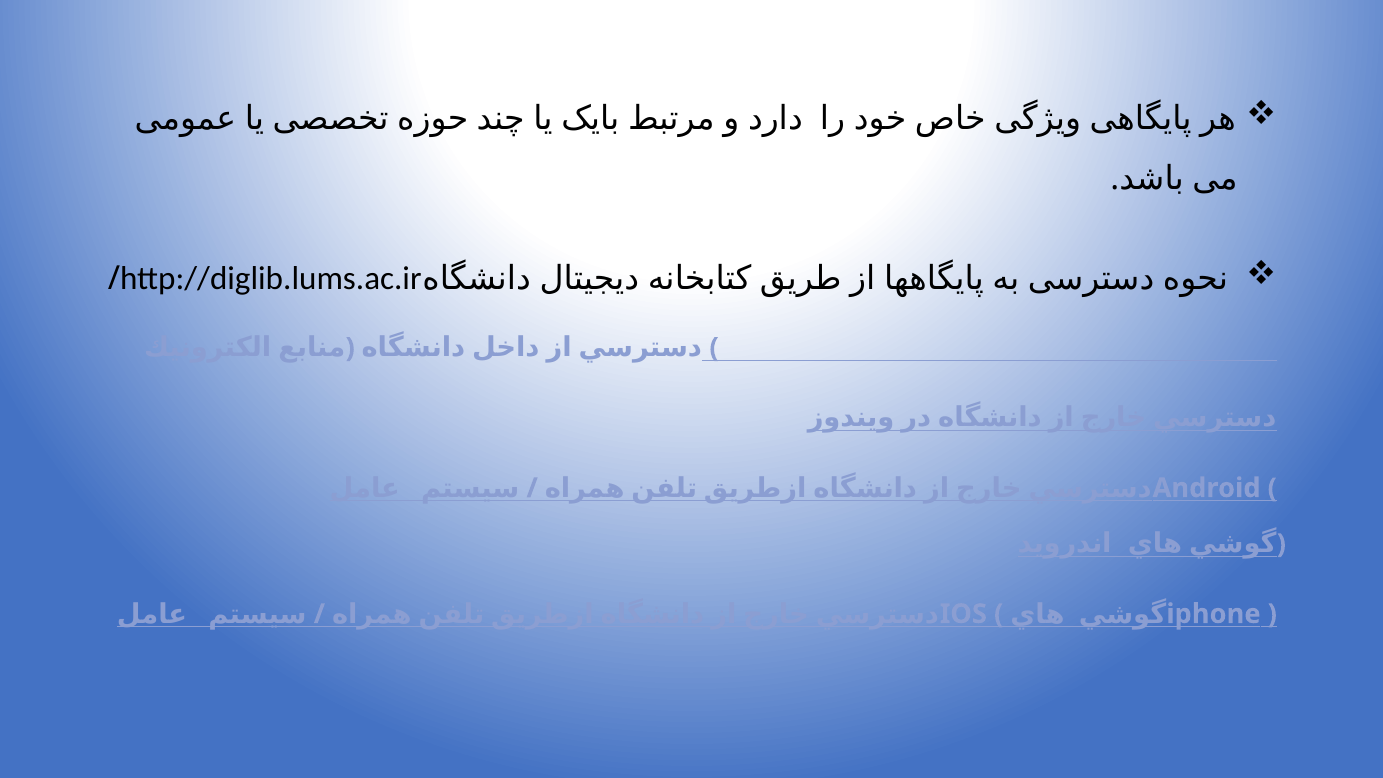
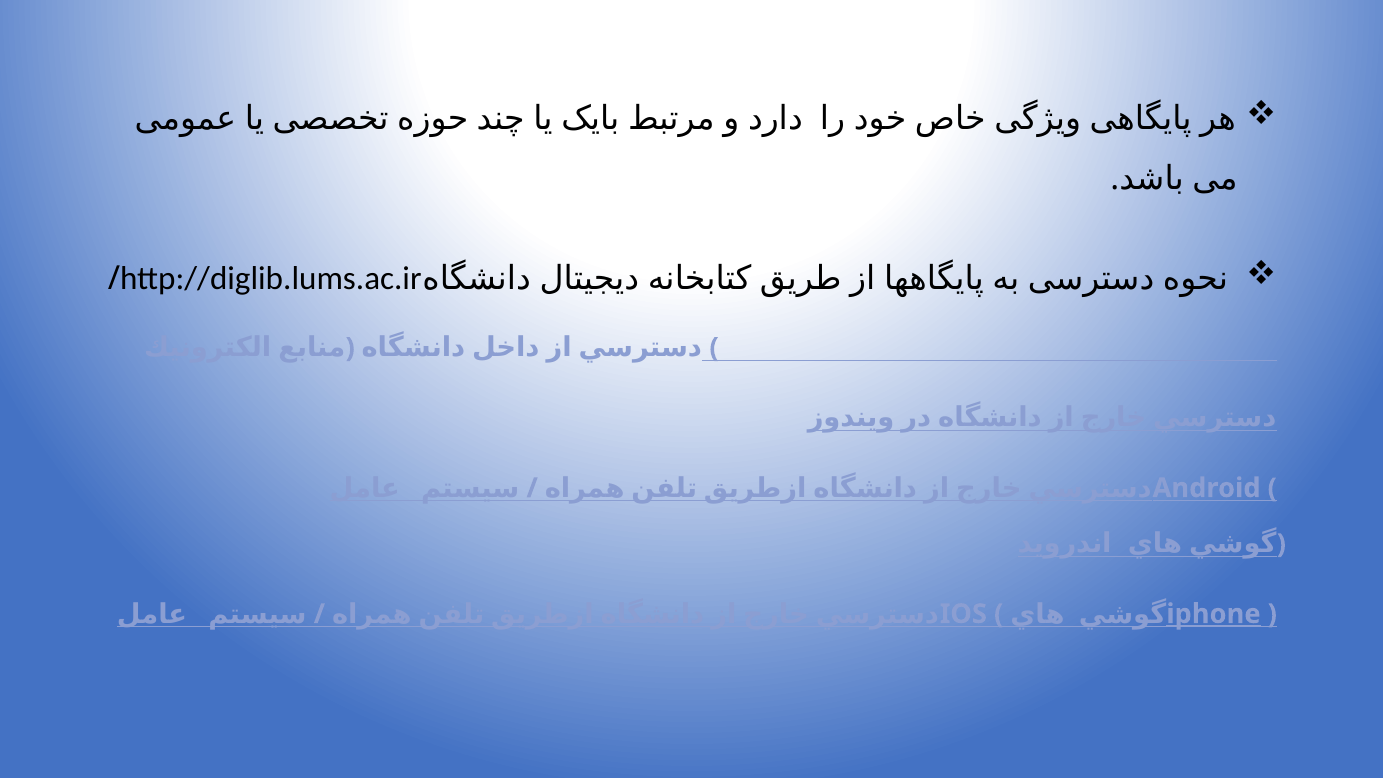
iphone underline: none -> present (1214, 614)
